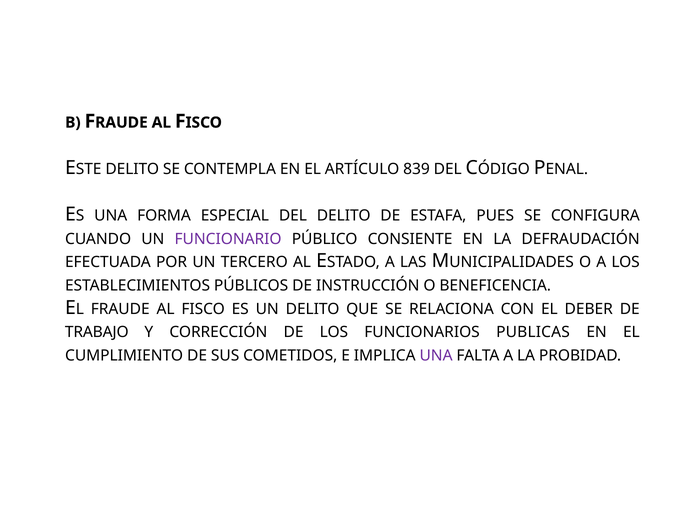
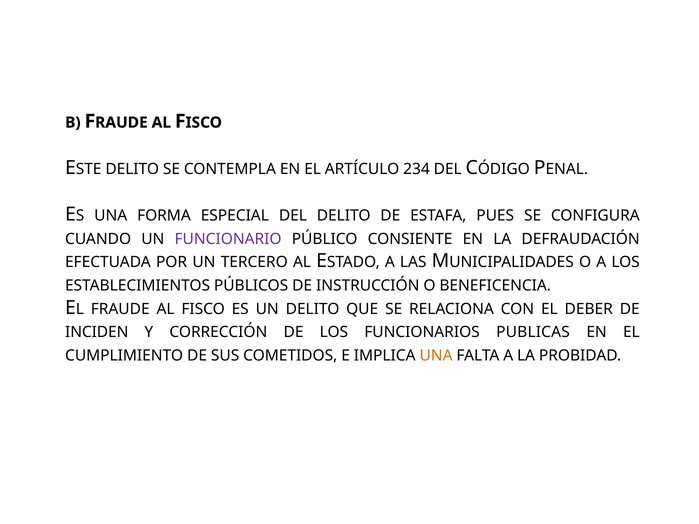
839: 839 -> 234 (416, 169)
TRABAJO: TRABAJO -> INCIDEN (97, 332)
UNA colour: purple -> orange (436, 356)
